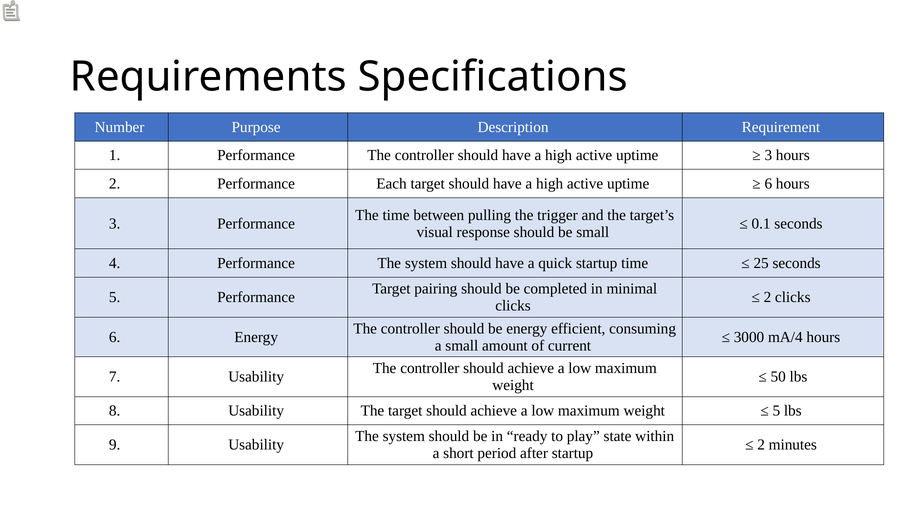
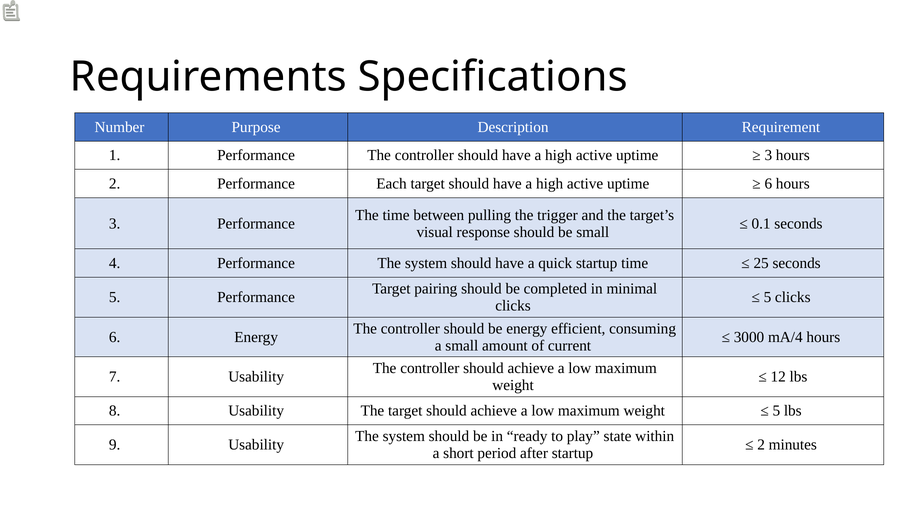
2: 2 -> 5 (767, 297)
50: 50 -> 12 (778, 377)
